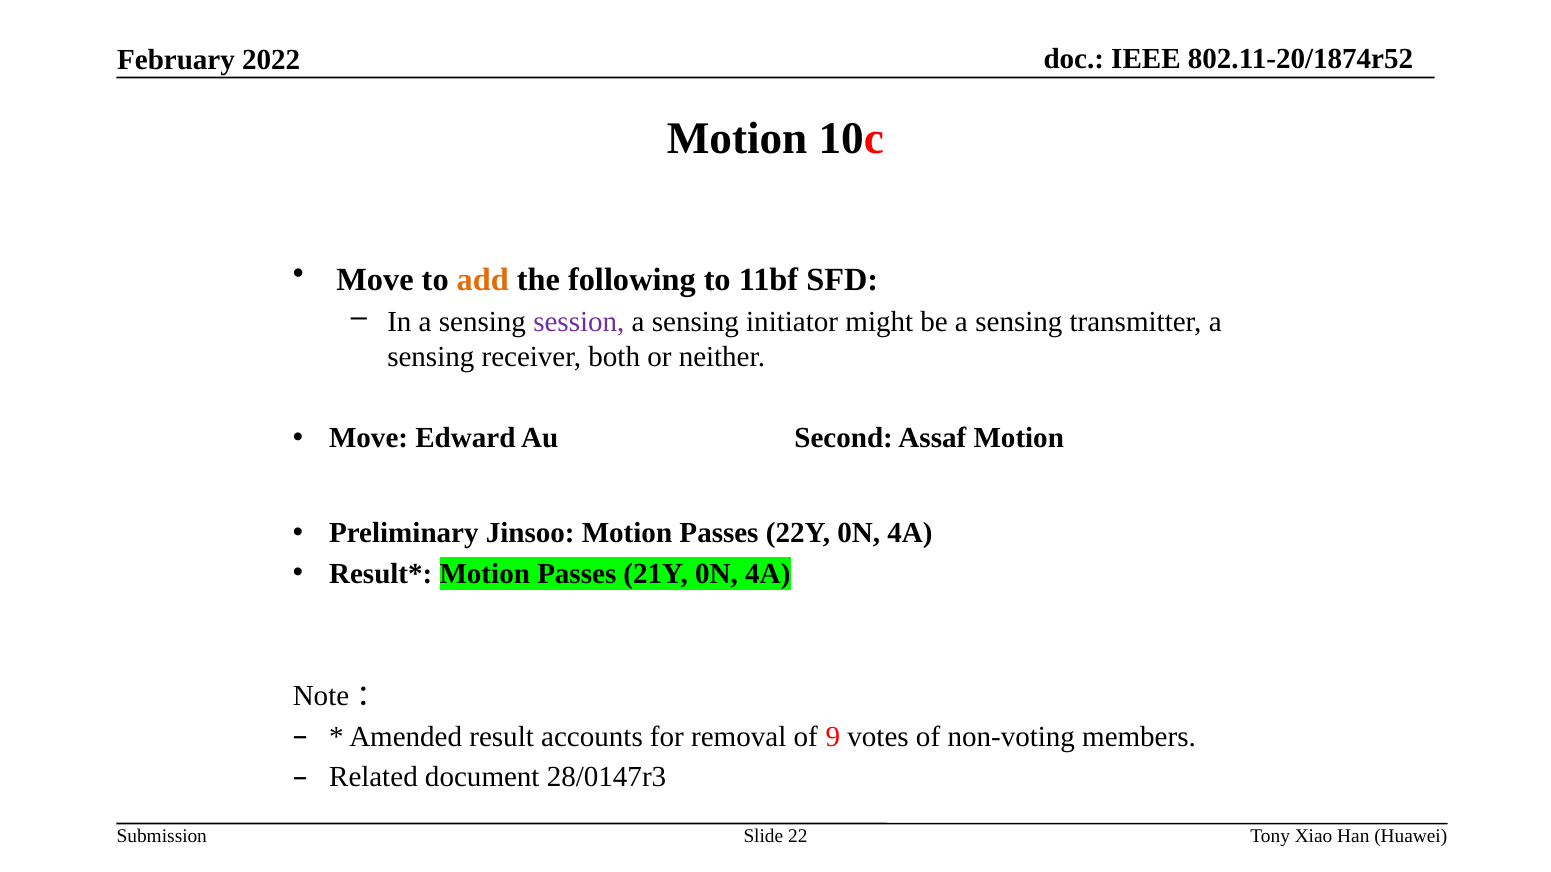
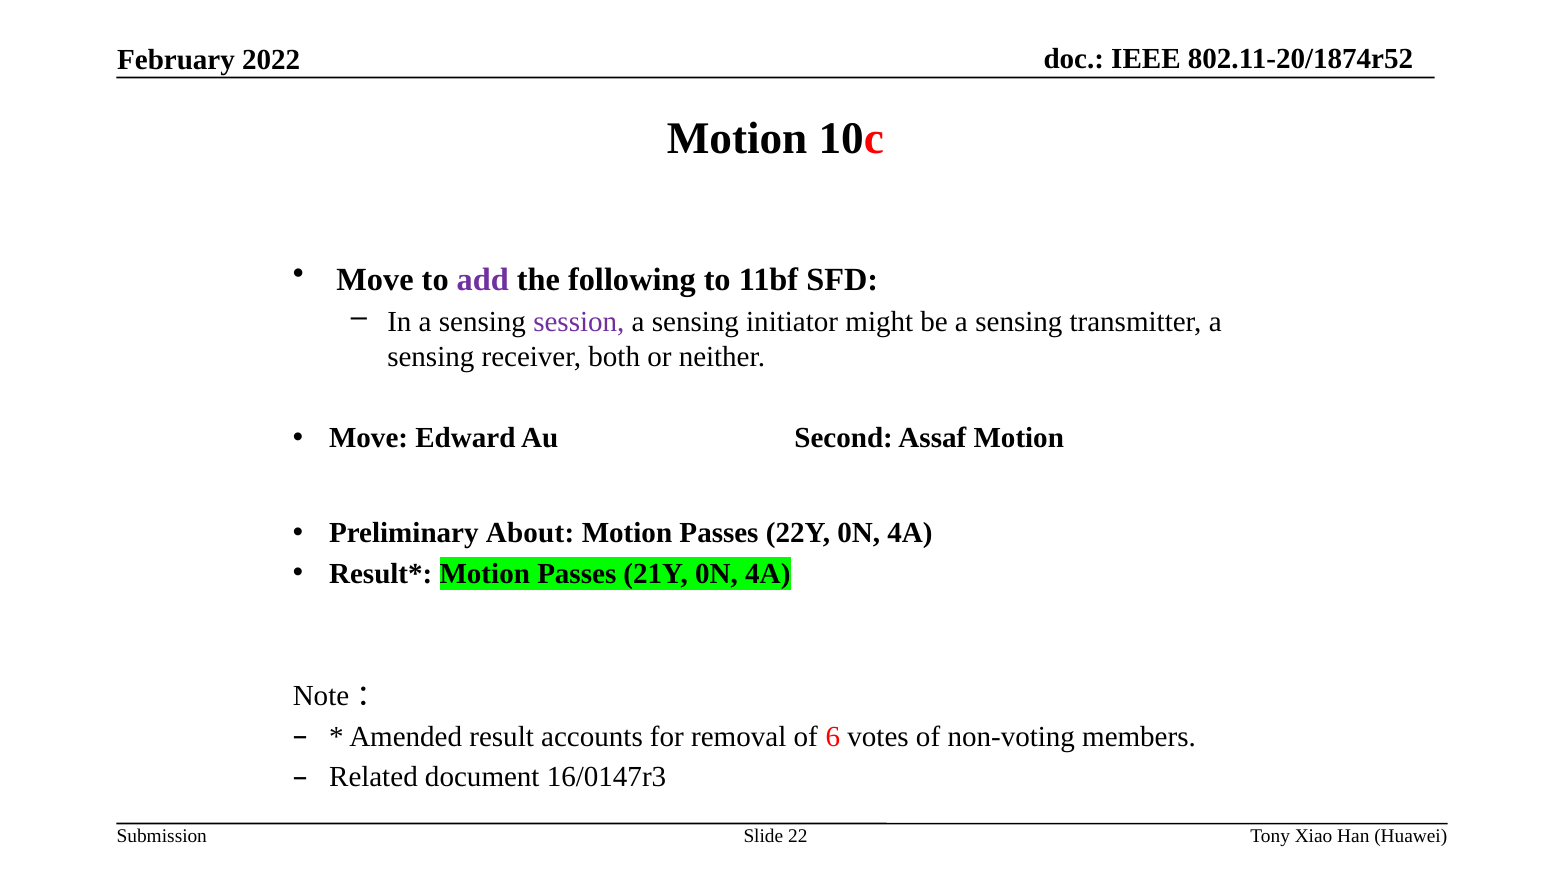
add colour: orange -> purple (483, 279)
Jinsoo: Jinsoo -> About (530, 533)
9: 9 -> 6 (833, 737)
28/0147r3: 28/0147r3 -> 16/0147r3 (607, 778)
